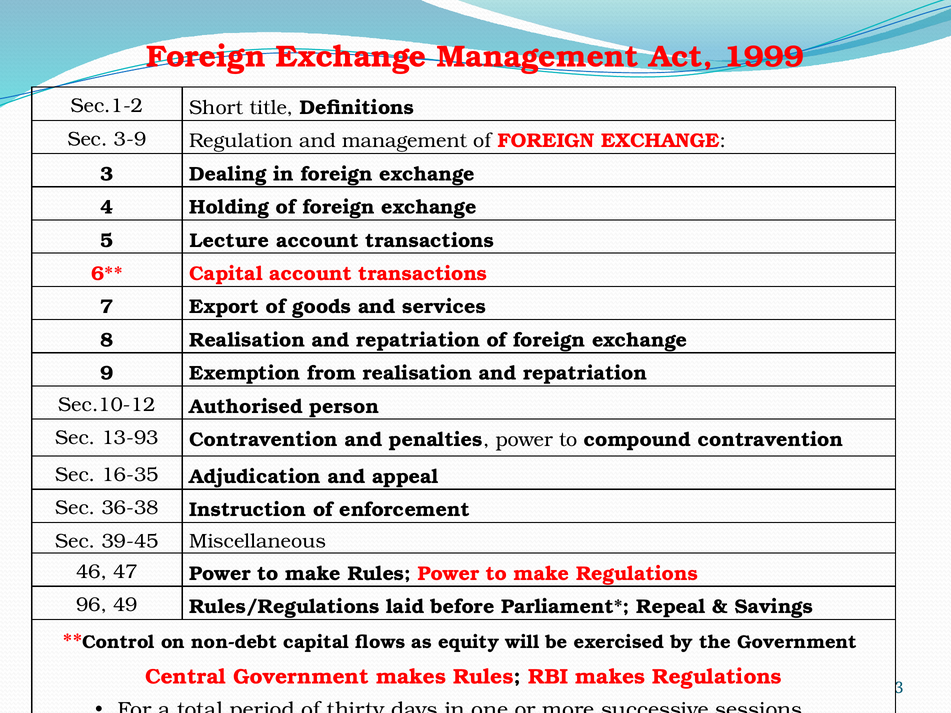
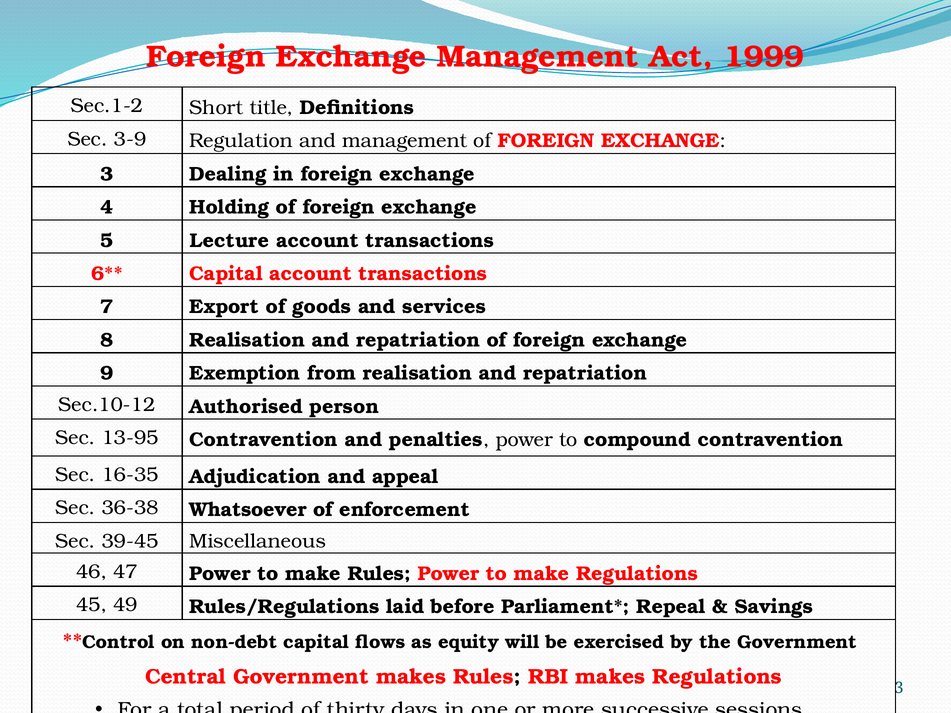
13-93: 13-93 -> 13-95 (130, 438)
Instruction: Instruction -> Whatsoever (248, 510)
96: 96 -> 45 (92, 605)
